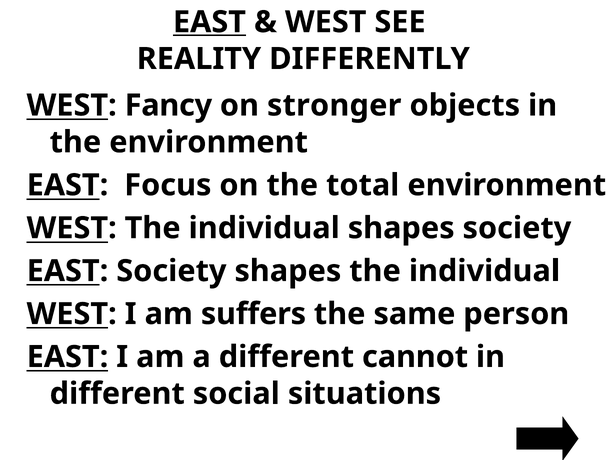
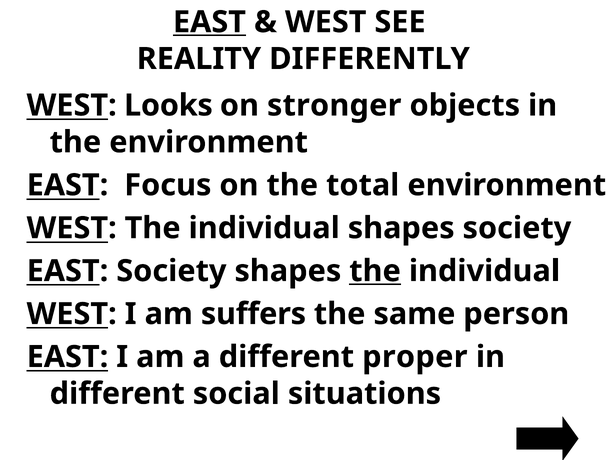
Fancy: Fancy -> Looks (168, 106)
the underline: none -> present (375, 271)
cannot: cannot -> proper (415, 357)
